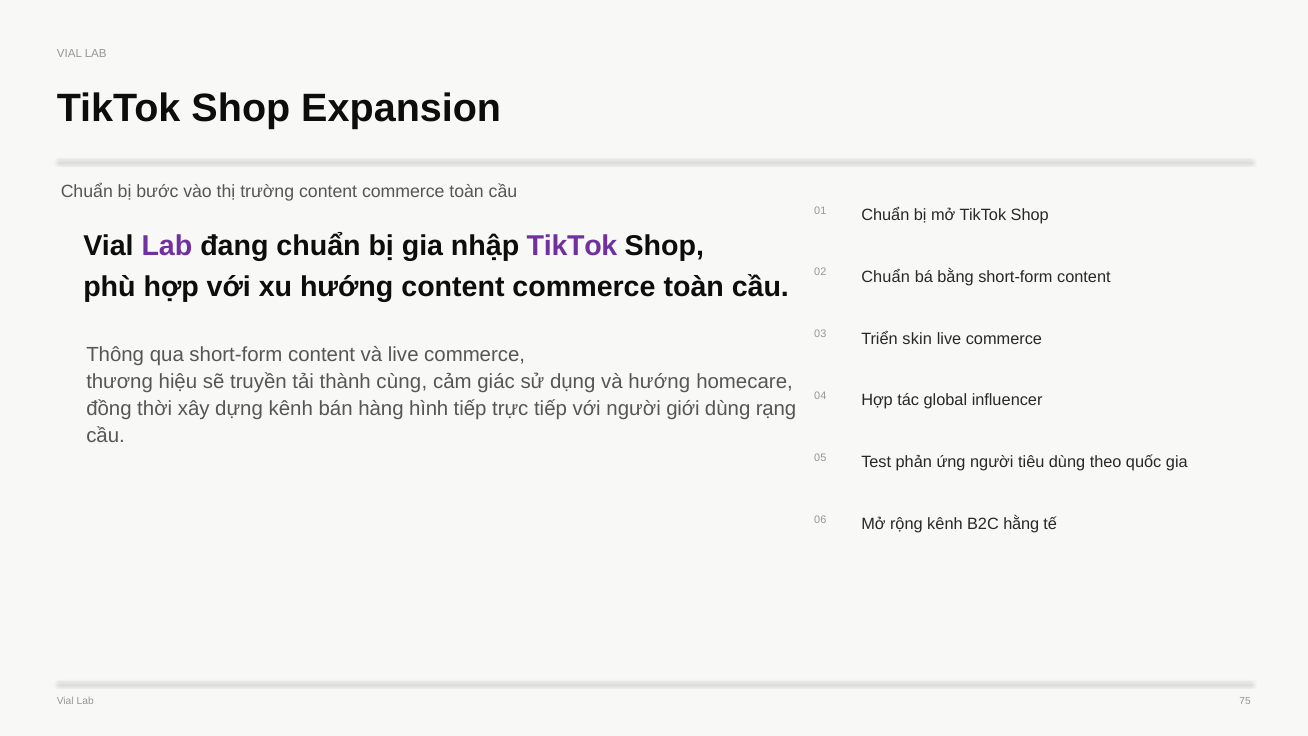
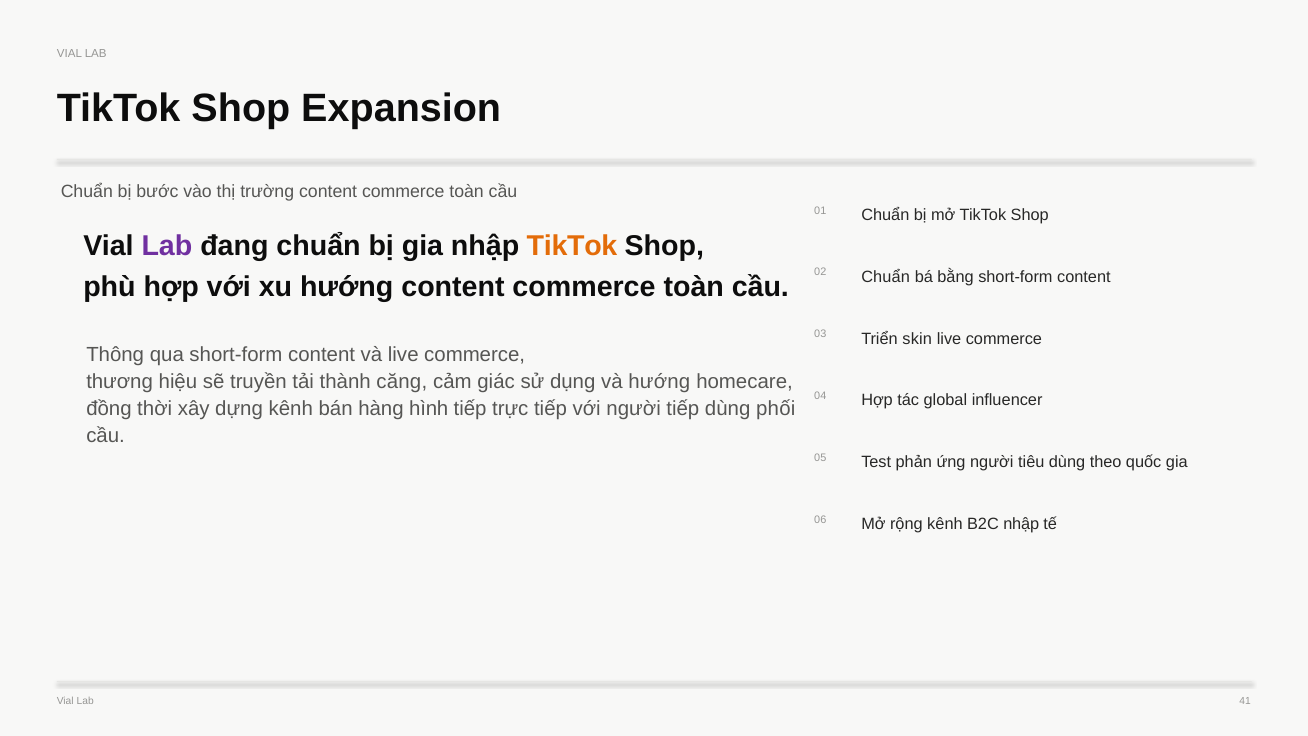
TikTok colour: purple -> orange (572, 246)
cùng: cùng -> căng (402, 381)
người giới: giới -> tiếp (683, 408)
rạng: rạng -> phối (776, 408)
B2C hằng: hằng -> nhập (1021, 524)
75: 75 -> 41 (1245, 701)
